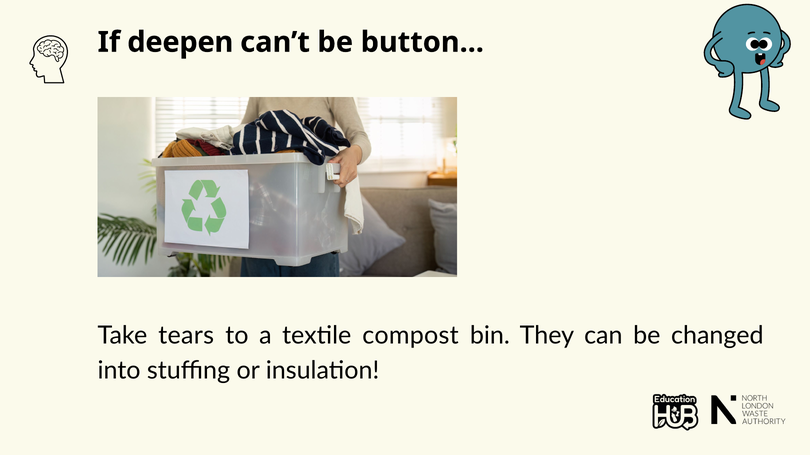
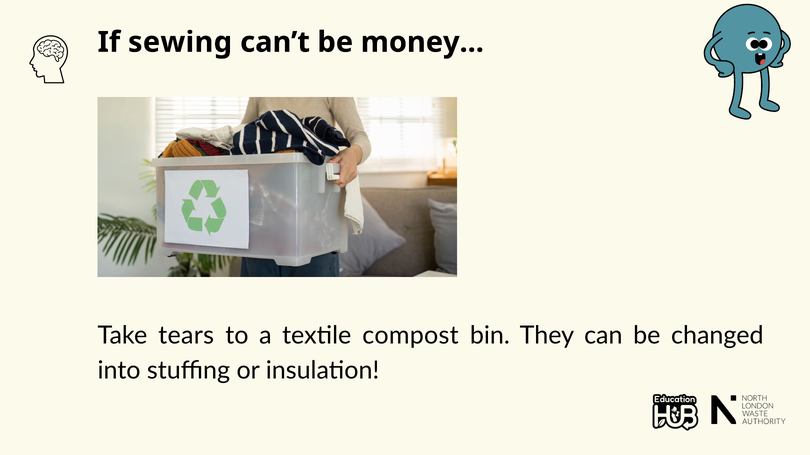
deepen: deepen -> sewing (180, 42)
button: button -> money (422, 42)
